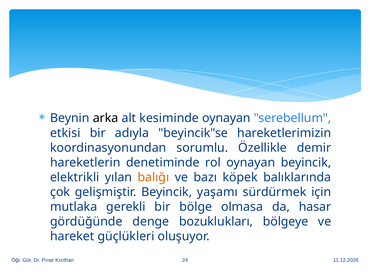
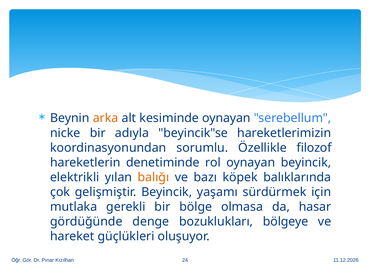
arka colour: black -> orange (106, 118)
etkisi: etkisi -> nicke (65, 133)
demir: demir -> filozof (314, 148)
